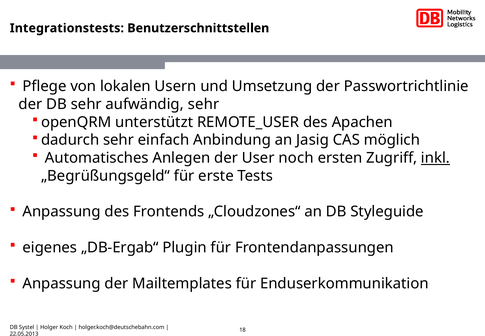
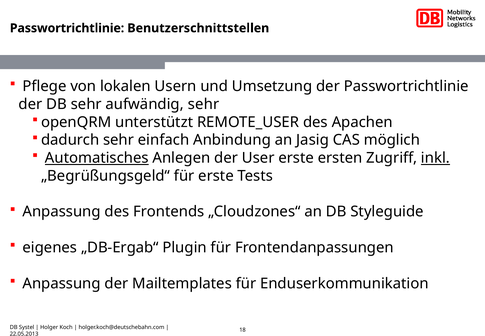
Integrationstests: Integrationstests -> Passwortrichtlinie (67, 28)
Automatisches underline: none -> present (97, 158)
User noch: noch -> erste (296, 158)
